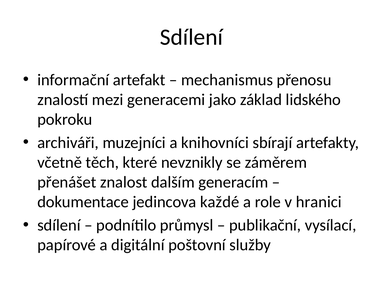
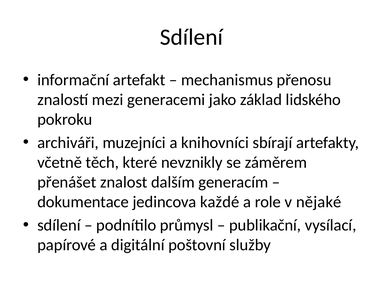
hranici: hranici -> nějaké (319, 202)
